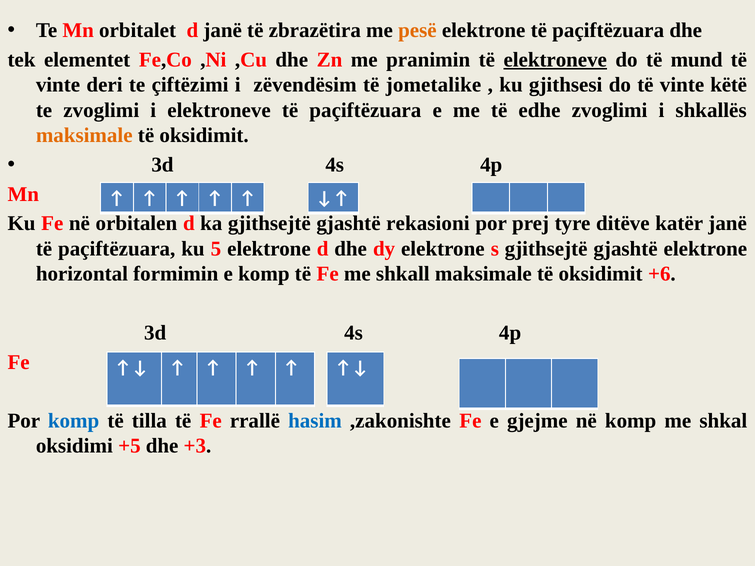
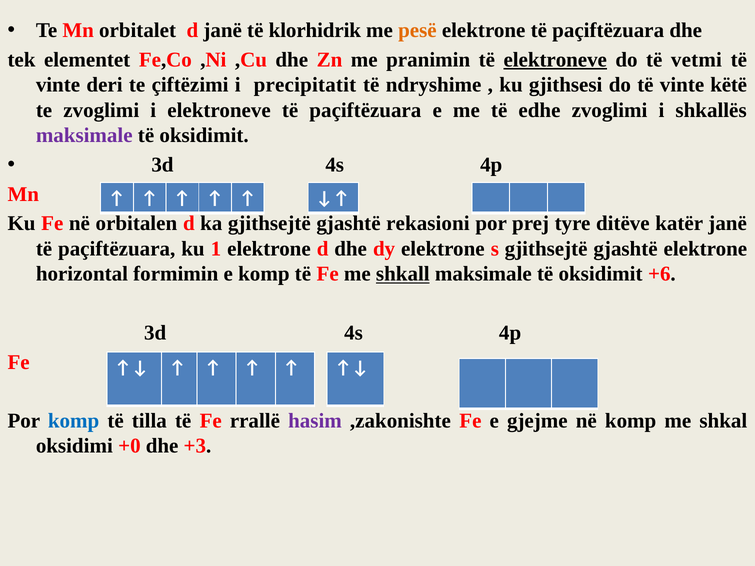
zbrazëtira: zbrazëtira -> klorhidrik (315, 30)
mund: mund -> vetmi (696, 60)
zëvendësim: zëvendësim -> precipitatit (305, 85)
jometalike: jometalike -> ndryshime (434, 85)
maksimale colour: orange -> purple (84, 135)
5: 5 -> 1 (216, 249)
shkall underline: none -> present (403, 274)
hasim colour: blue -> purple (315, 421)
+5: +5 -> +0 (129, 446)
